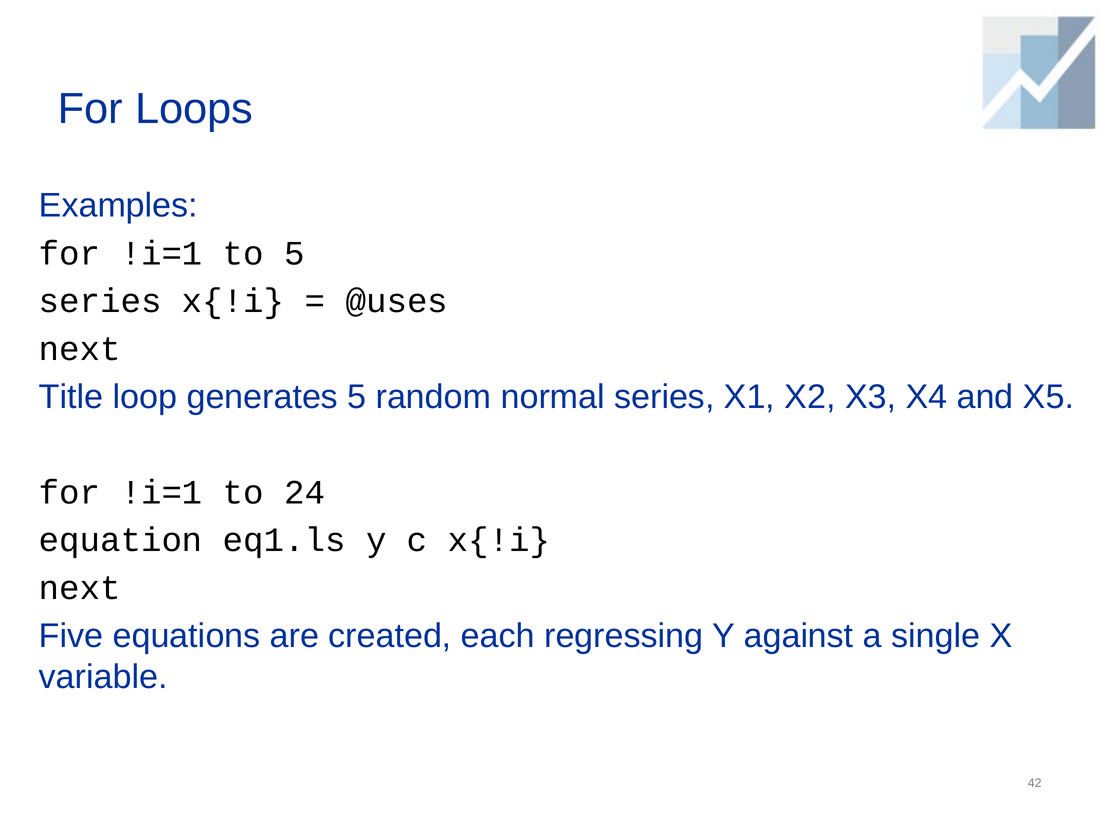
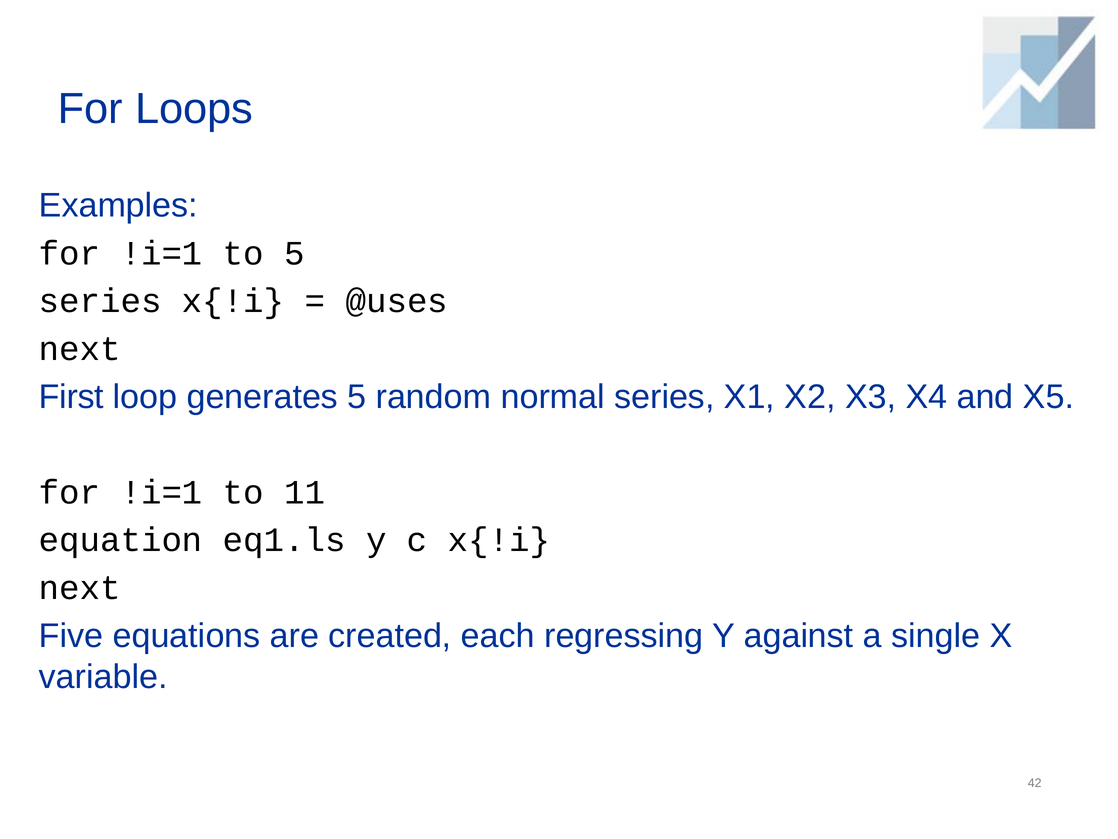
Title: Title -> First (71, 396)
24: 24 -> 11 (305, 492)
